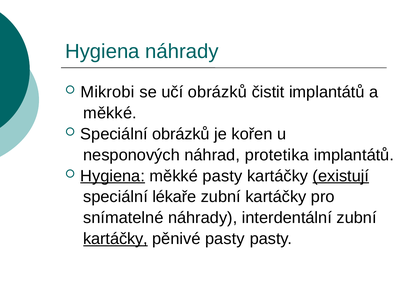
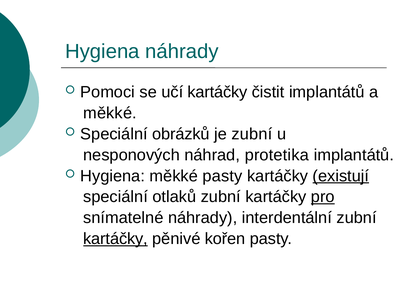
Mikrobi: Mikrobi -> Pomoci (108, 92)
učí obrázků: obrázků -> kartáčky (218, 92)
je kořen: kořen -> zubní (252, 134)
Hygiena underline: present -> none (113, 176)
lékaře: lékaře -> otlaků (174, 197)
pro underline: none -> present (323, 197)
pěnivé pasty: pasty -> kořen (225, 239)
